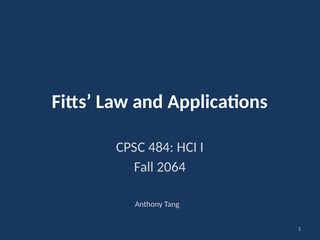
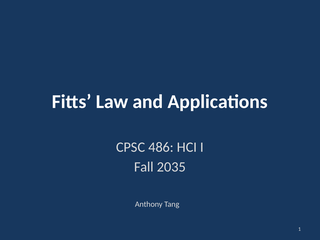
484: 484 -> 486 (161, 147)
2064: 2064 -> 2035 (171, 167)
